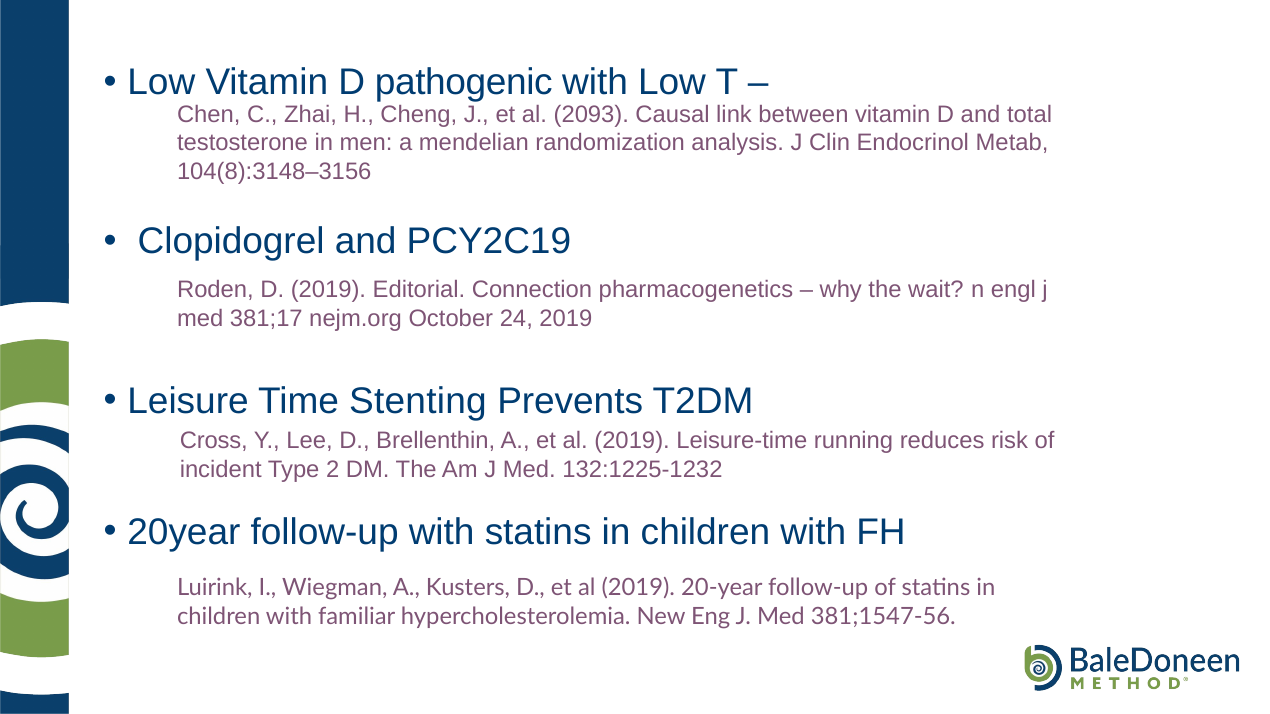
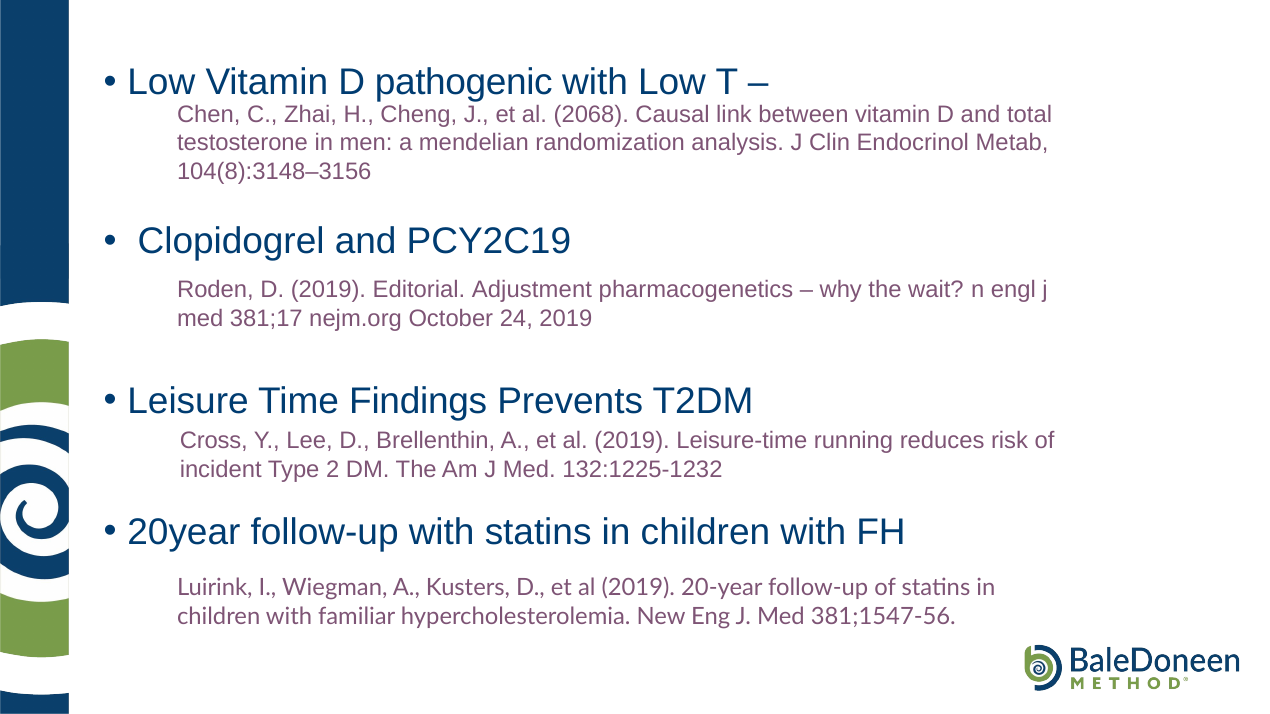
2093: 2093 -> 2068 (591, 114)
Connection: Connection -> Adjustment (532, 290)
Stenting: Stenting -> Findings (418, 401)
